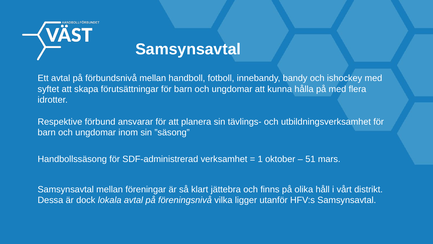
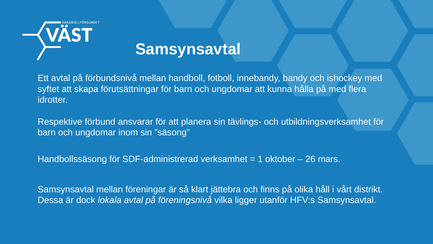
51: 51 -> 26 (310, 159)
